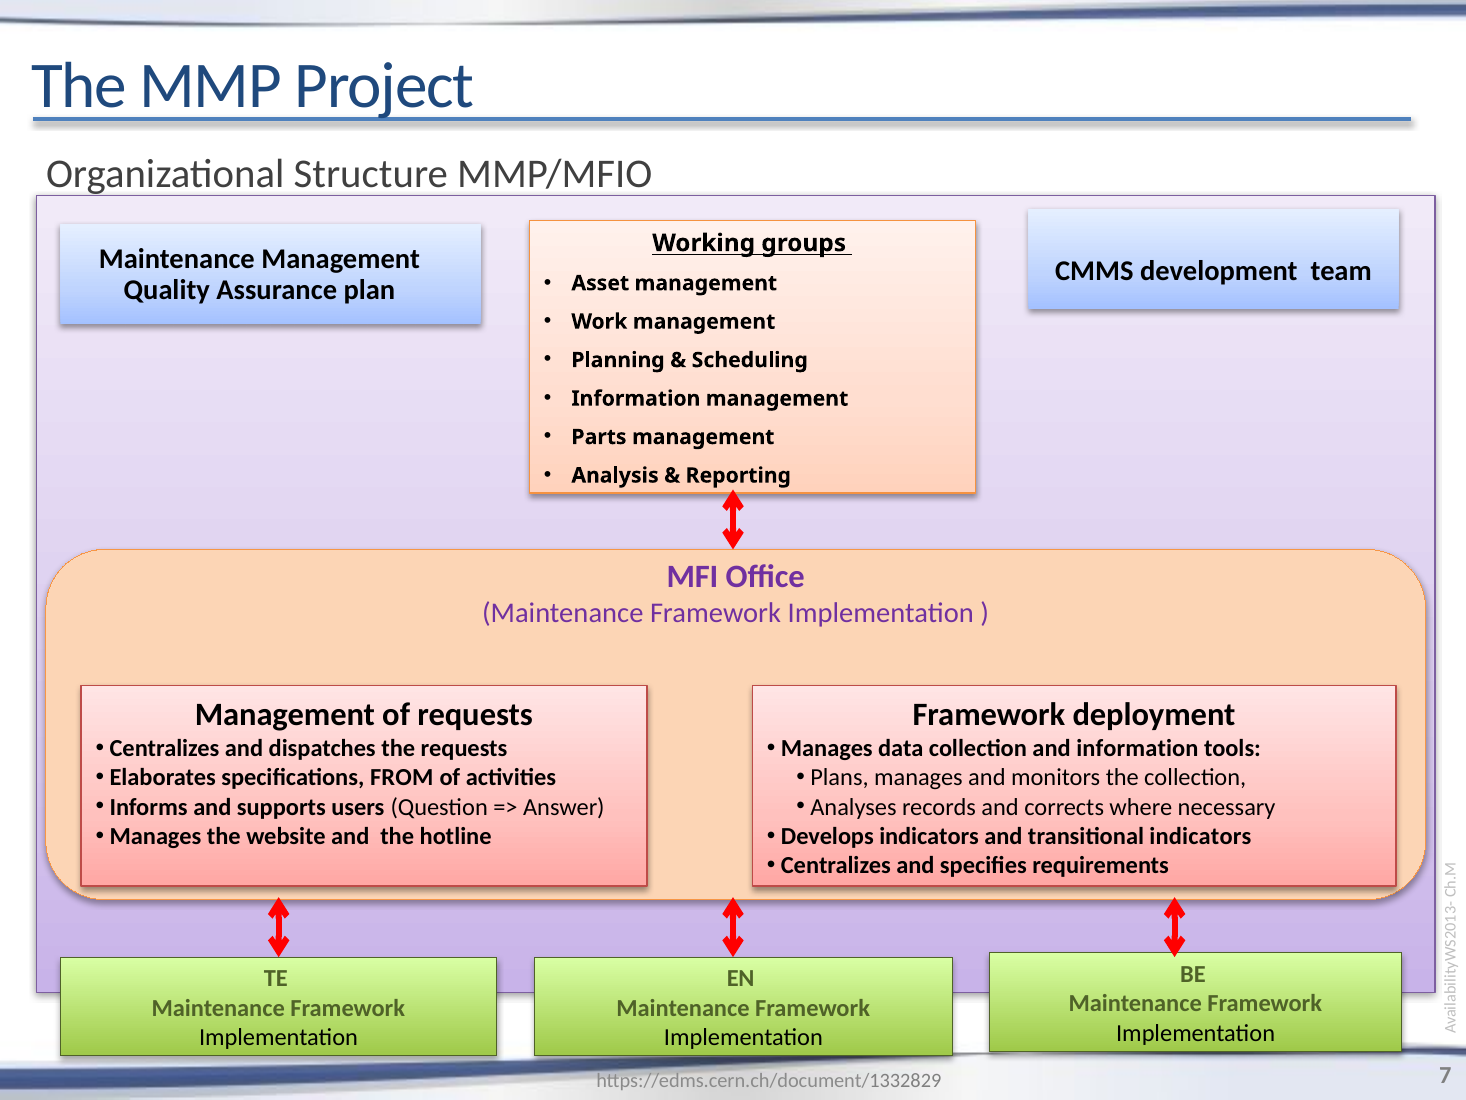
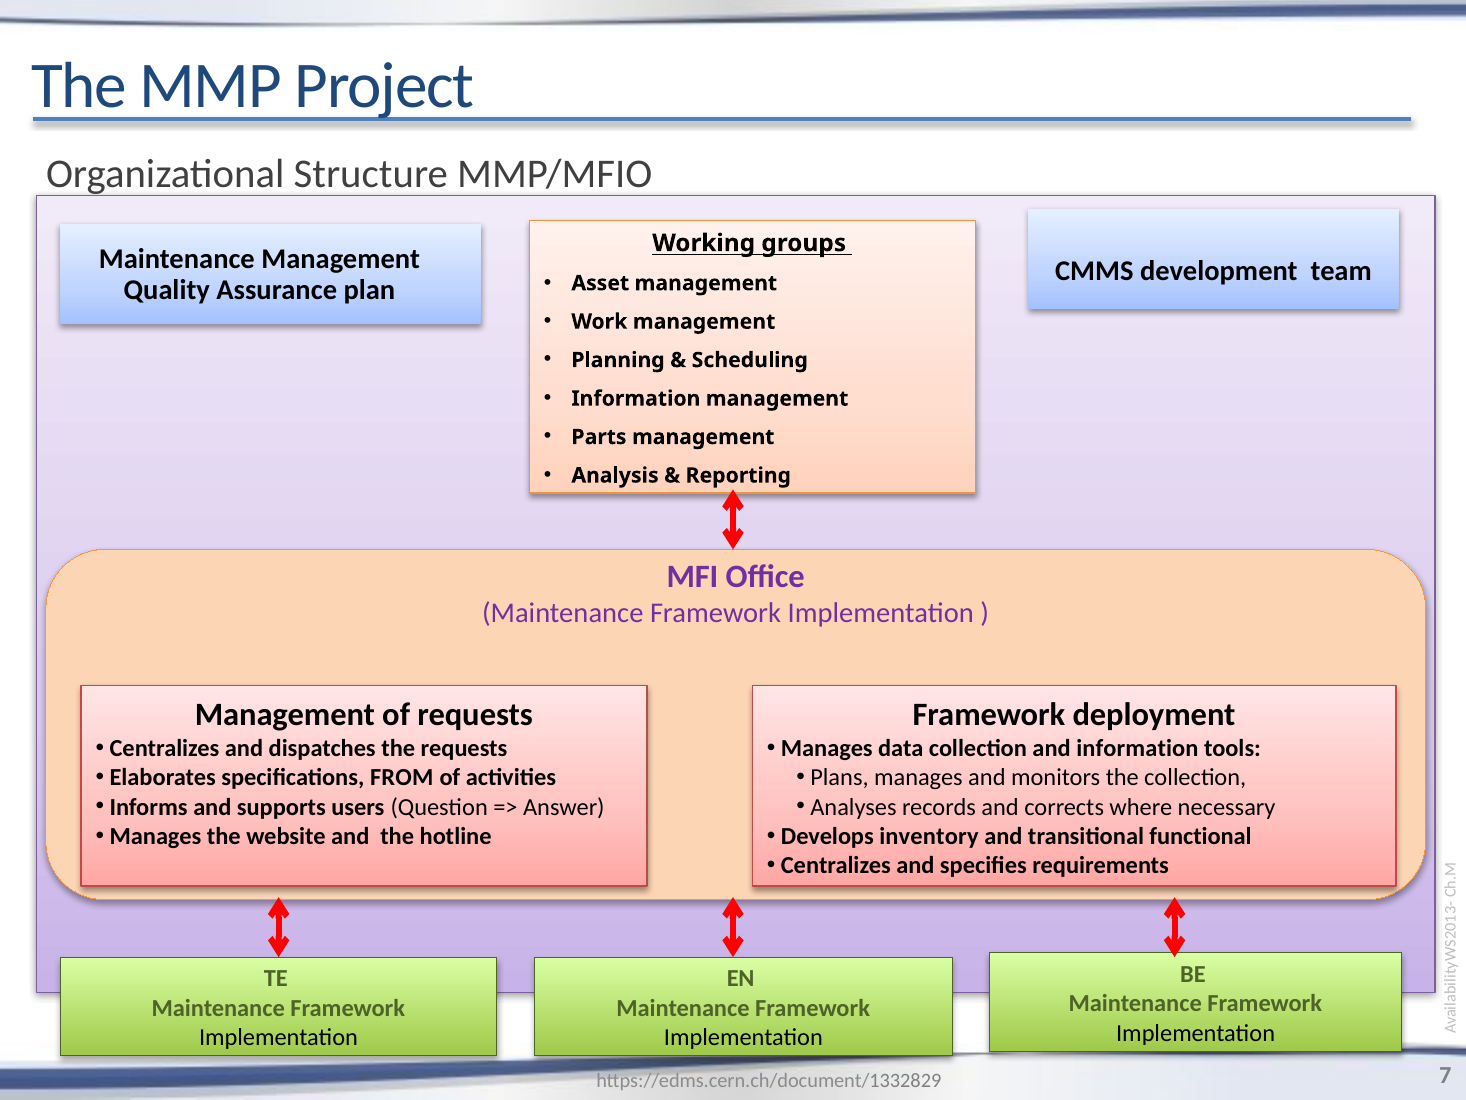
Develops indicators: indicators -> inventory (929, 836)
transitional indicators: indicators -> functional (1201, 836)
